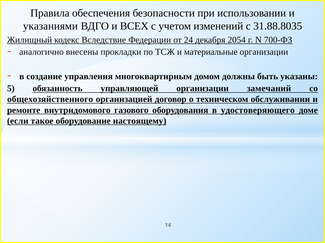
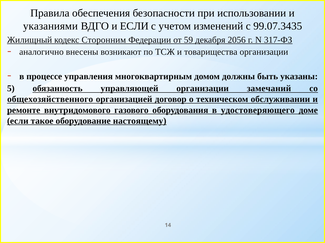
и ВСЕХ: ВСЕХ -> ЕСЛИ (134, 26)
31.88.8035: 31.88.8035 -> 99.07.3435 (278, 26)
Вследствие: Вследствие -> Сторонним (104, 40)
24: 24 -> 59 (188, 40)
2054: 2054 -> 2056 (237, 40)
700-ФЗ: 700-ФЗ -> 317-ФЗ (278, 40)
прокладки: прокладки -> возникают (121, 52)
материальные: материальные -> товарищества (211, 52)
создание: создание -> процессе (44, 77)
